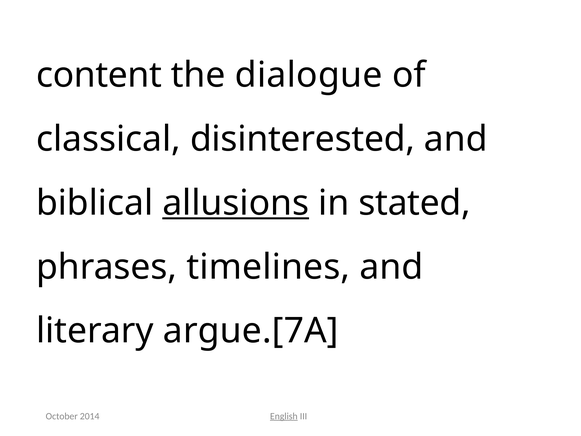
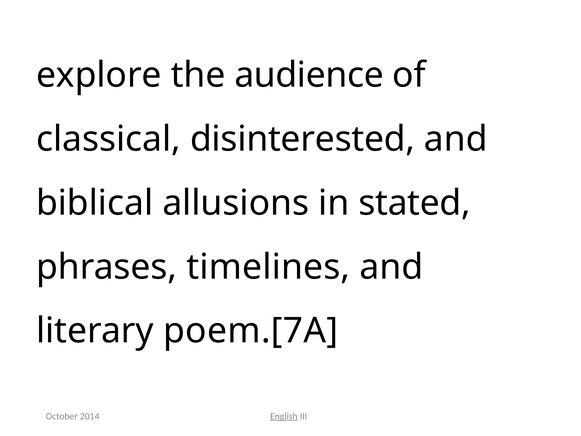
content: content -> explore (99, 75)
dialogue: dialogue -> audience (309, 75)
allusions underline: present -> none (236, 203)
argue.[7A: argue.[7A -> poem.[7A (251, 331)
